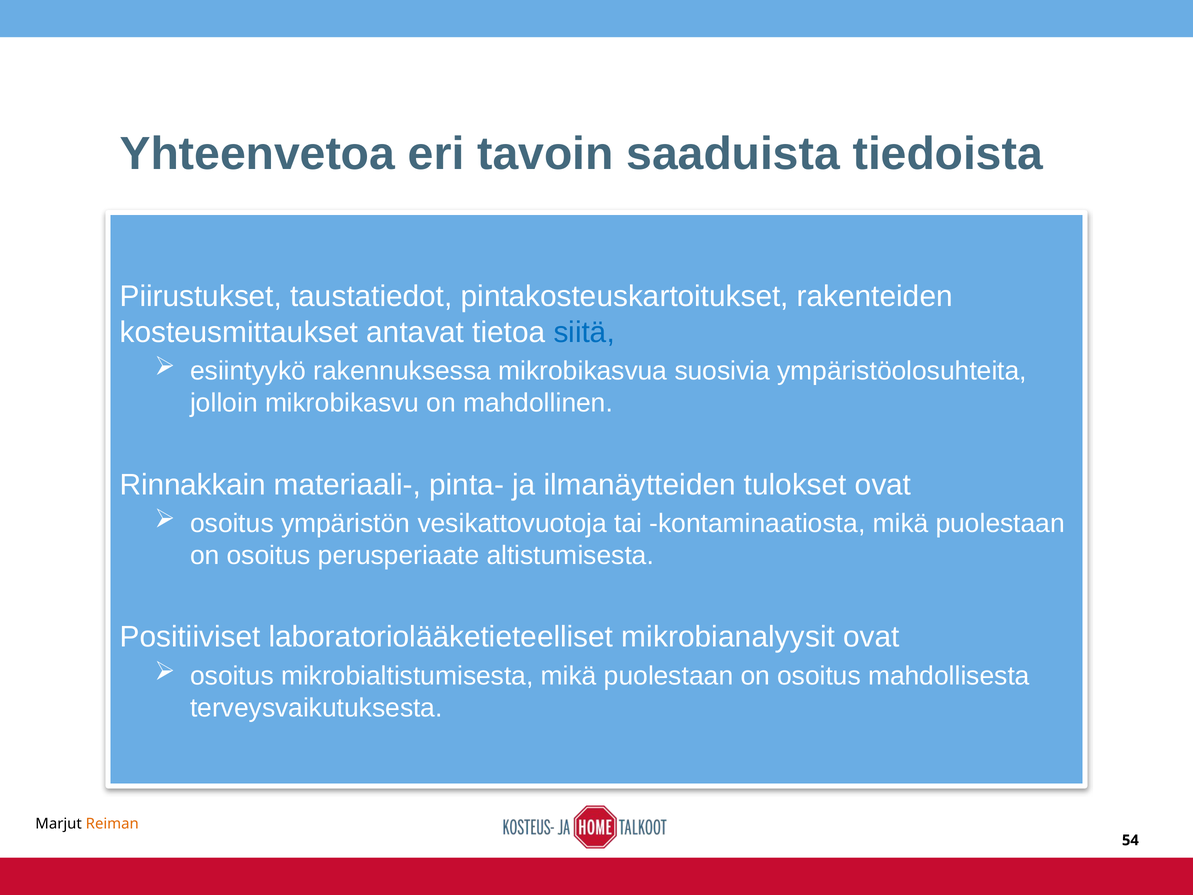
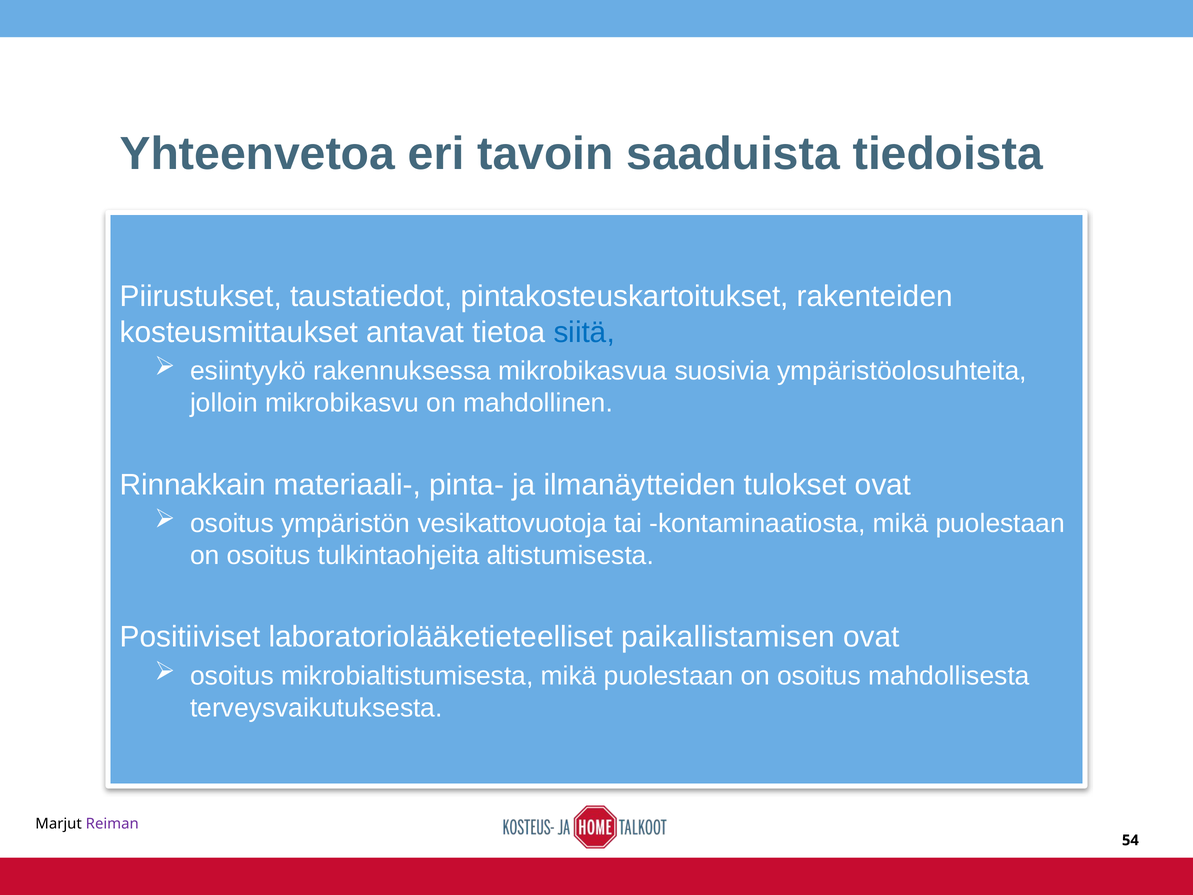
perusperiaate: perusperiaate -> tulkintaohjeita (399, 555)
mikrobianalyysit: mikrobianalyysit -> paikallistamisen (728, 637)
Reiman colour: orange -> purple (112, 824)
